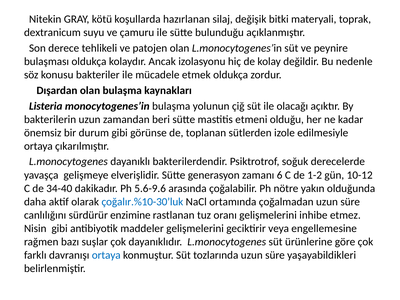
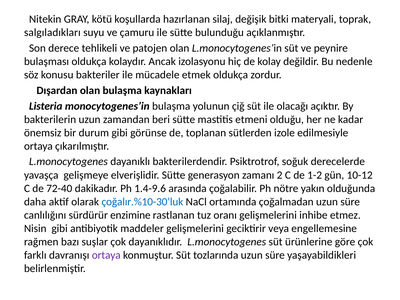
dextranicum: dextranicum -> salgıladıkları (52, 33)
6: 6 -> 2 (280, 175)
34-40: 34-40 -> 72-40 (59, 188)
5.6-9.6: 5.6-9.6 -> 1.4-9.6 (150, 188)
ortaya colour: blue -> purple (106, 255)
